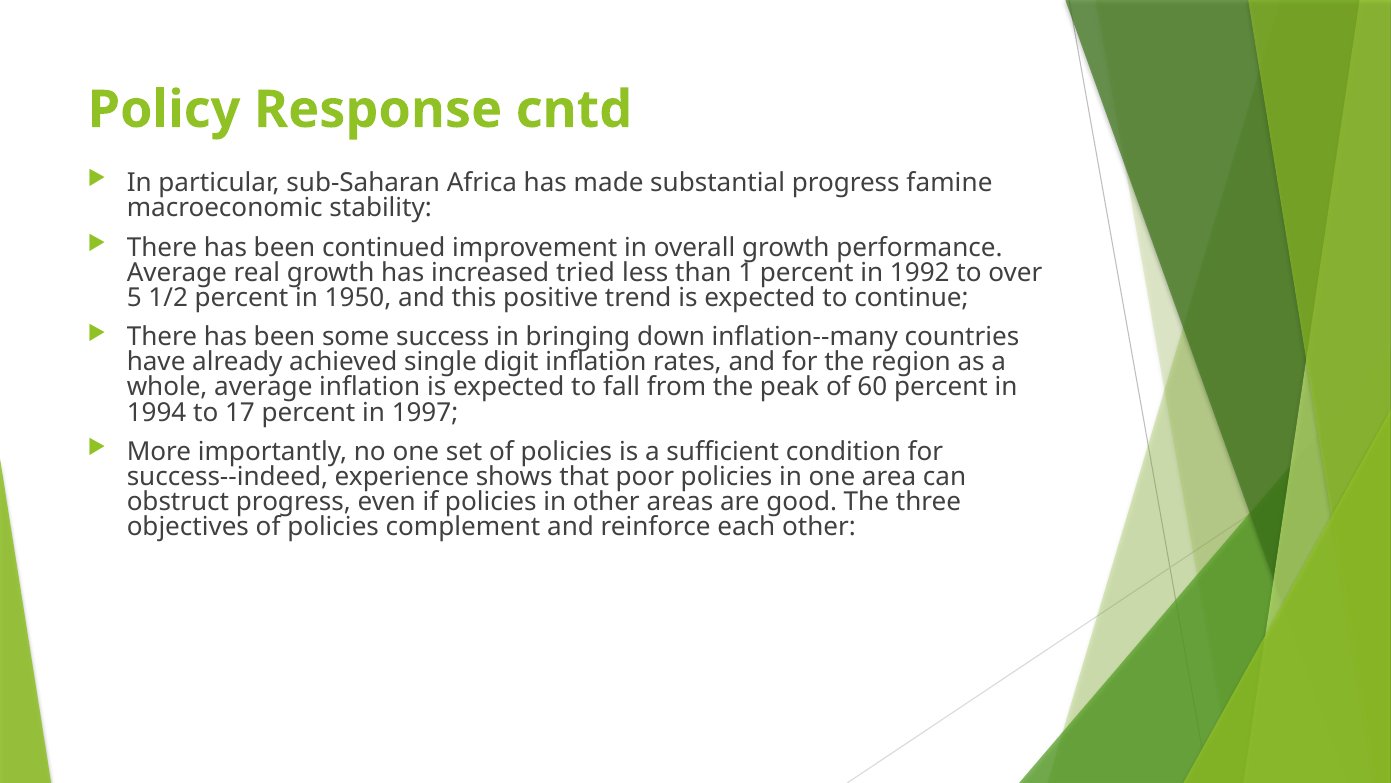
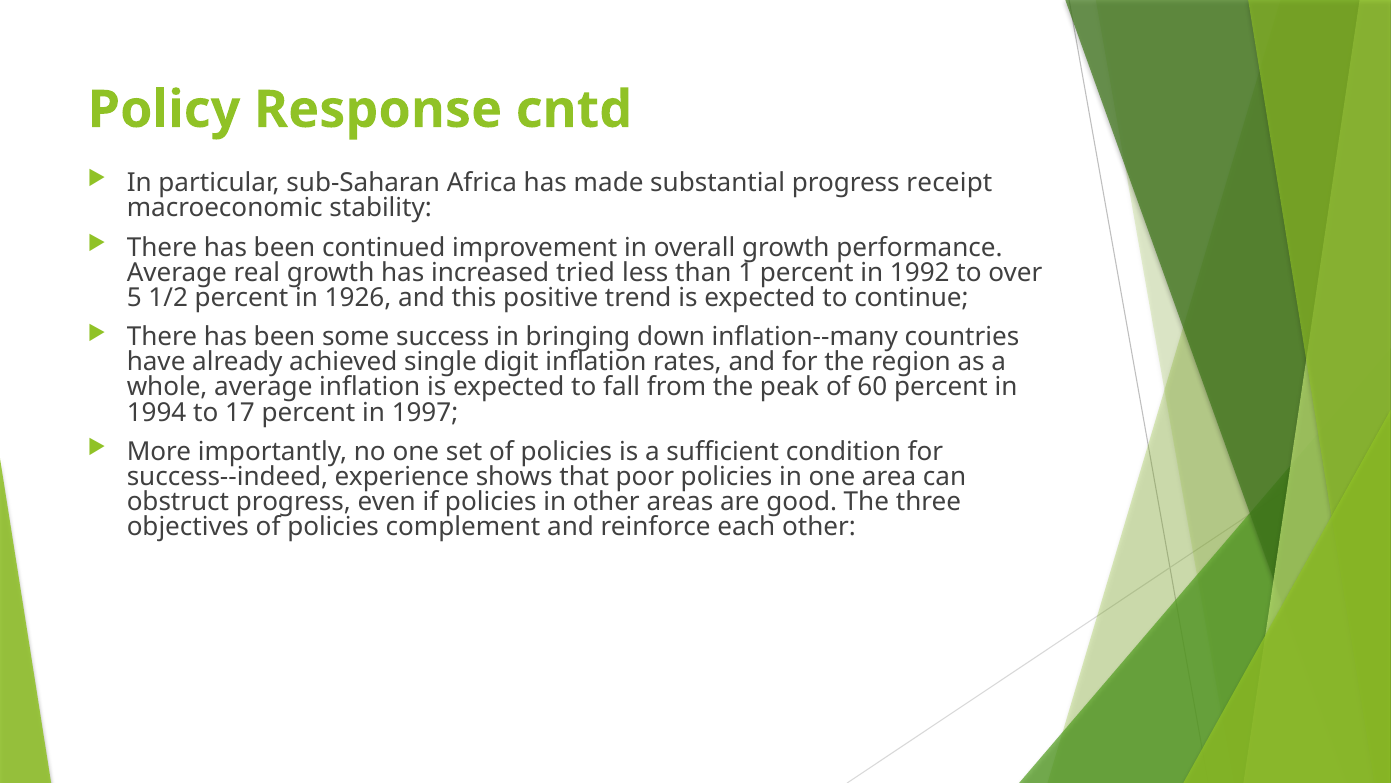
famine: famine -> receipt (949, 183)
1950: 1950 -> 1926 (358, 297)
